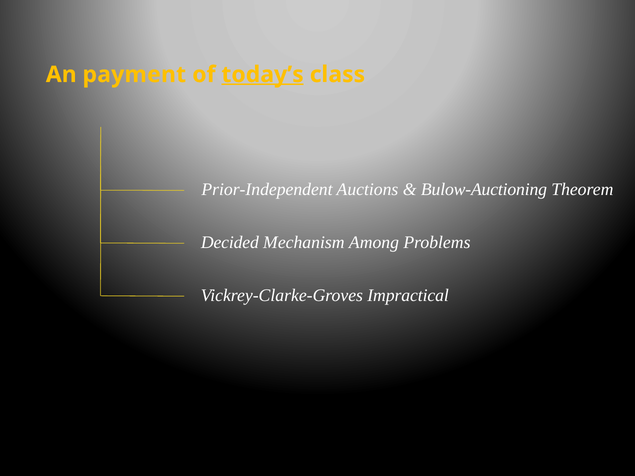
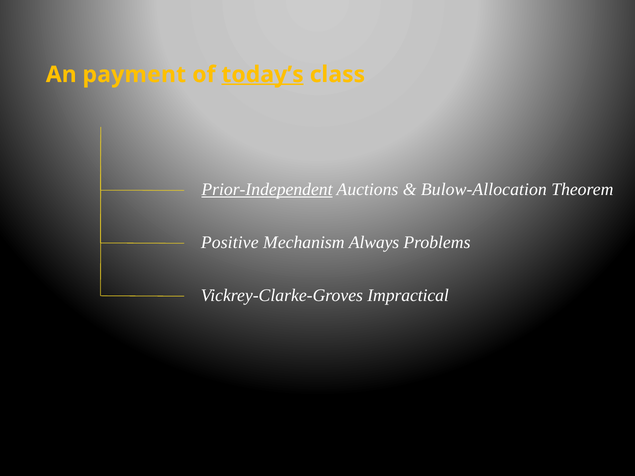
Prior-Independent underline: none -> present (267, 190)
Bulow-Auctioning: Bulow-Auctioning -> Bulow-Allocation (484, 190)
Decided: Decided -> Positive (230, 243)
Among: Among -> Always (374, 243)
